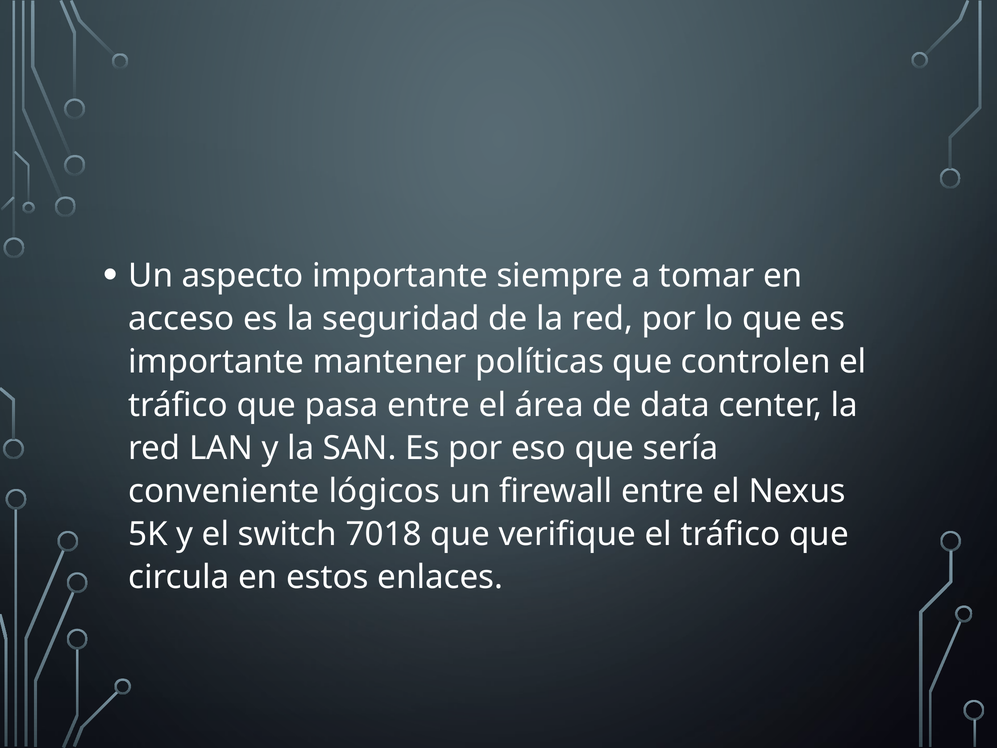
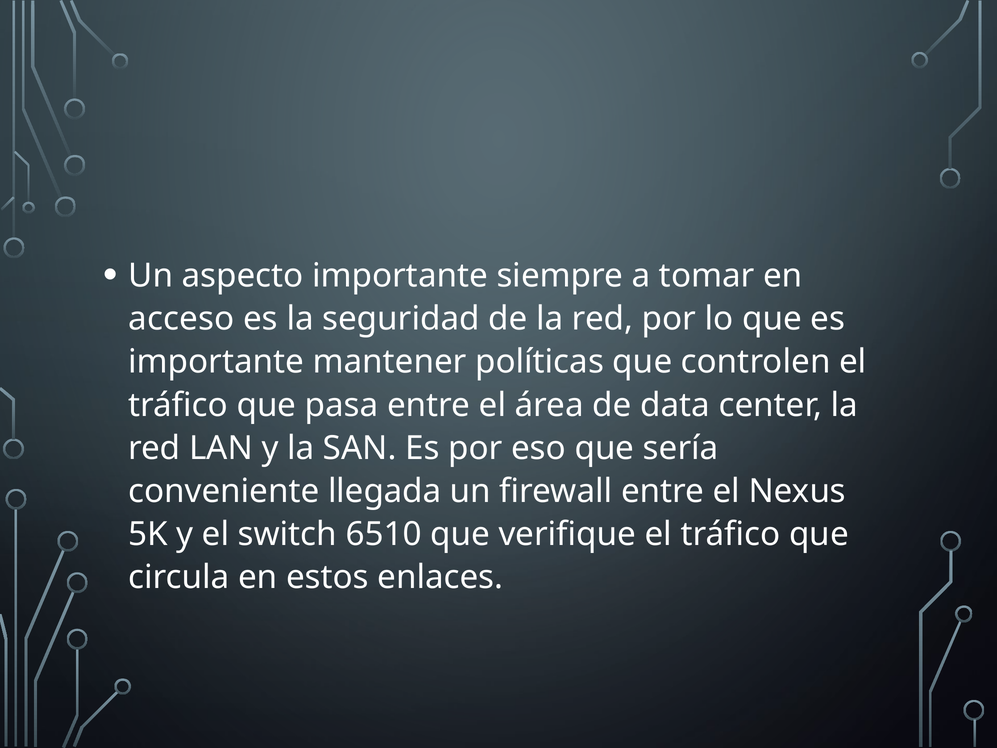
lógicos: lógicos -> llegada (385, 491)
7018: 7018 -> 6510 (384, 534)
